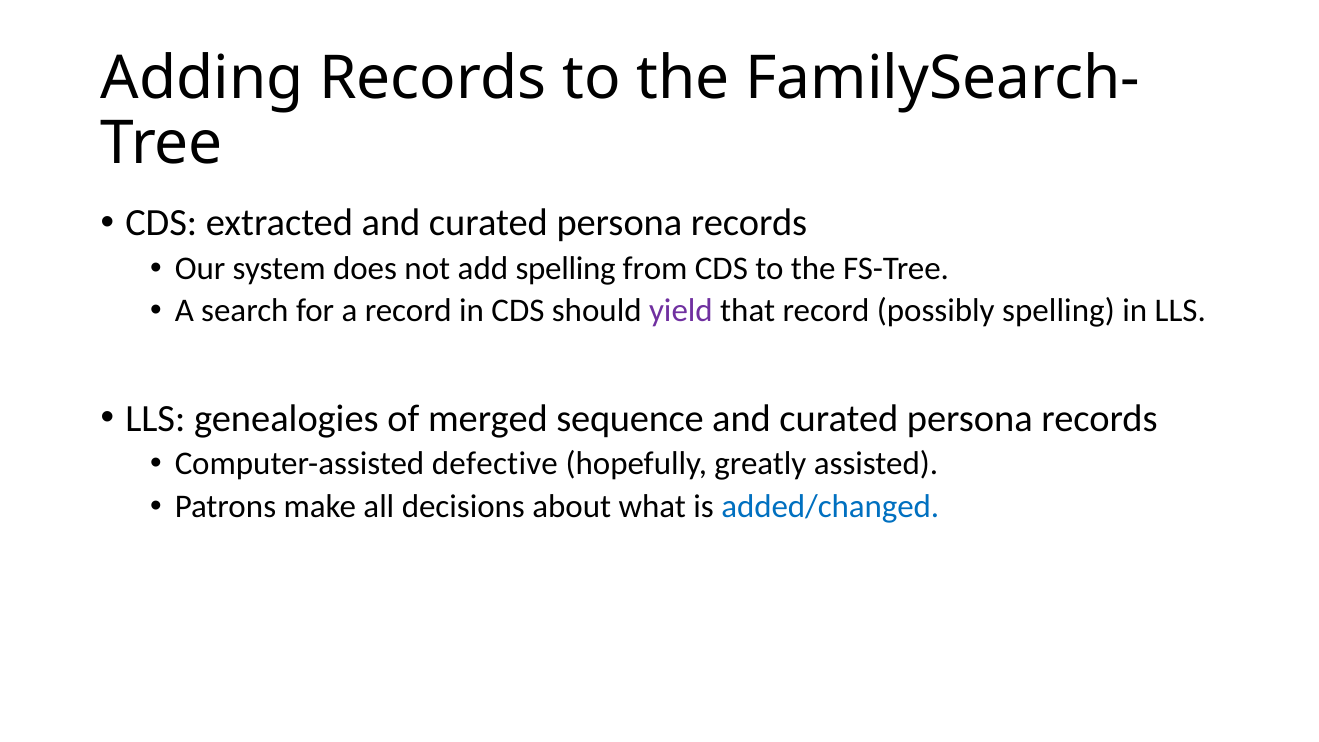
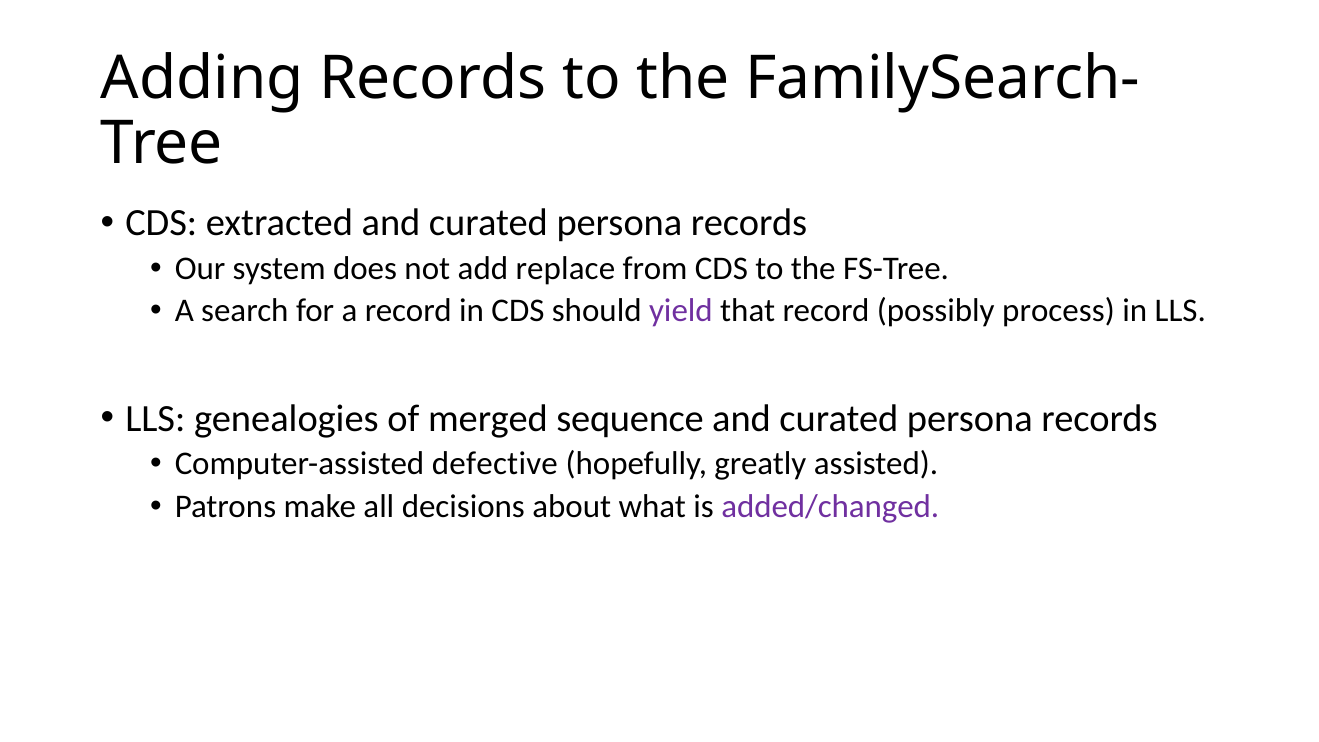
add spelling: spelling -> replace (565, 268)
possibly spelling: spelling -> process (1058, 311)
added/changed colour: blue -> purple (830, 506)
